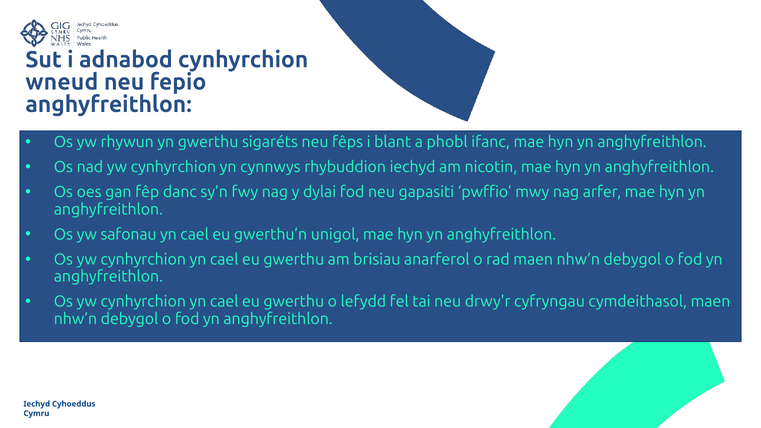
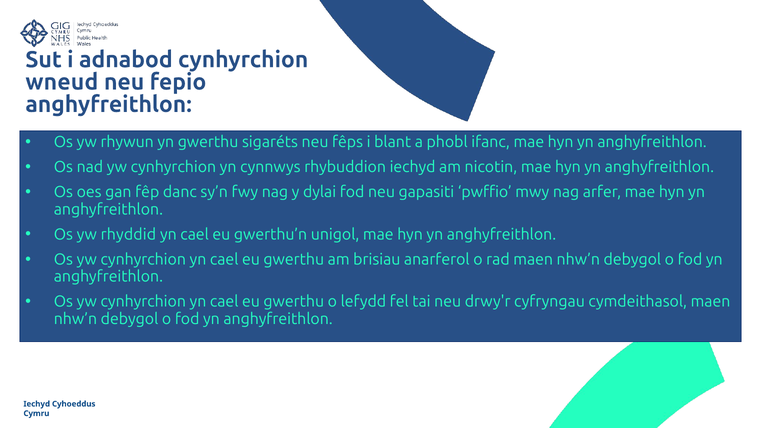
safonau: safonau -> rhyddid (128, 234)
